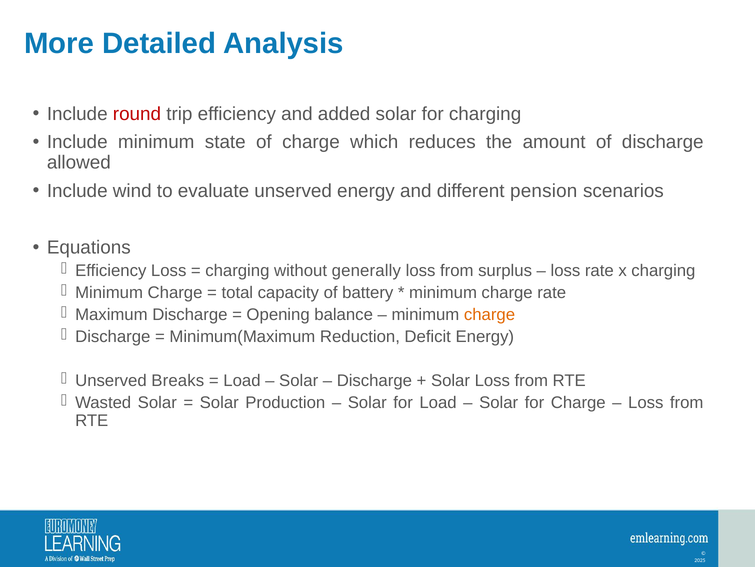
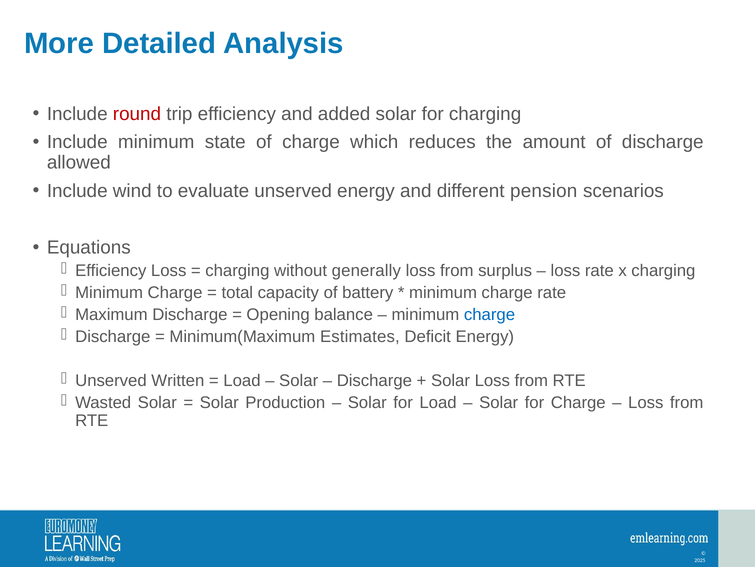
charge colour: orange -> blue (490, 314)
Reduction: Reduction -> Estimates (360, 336)
Breaks: Breaks -> Written (178, 380)
